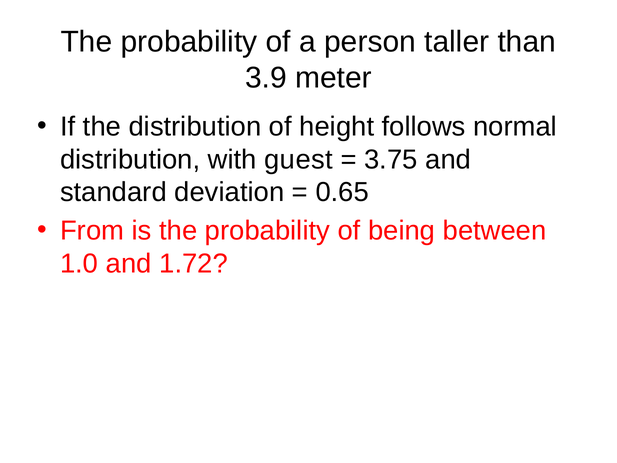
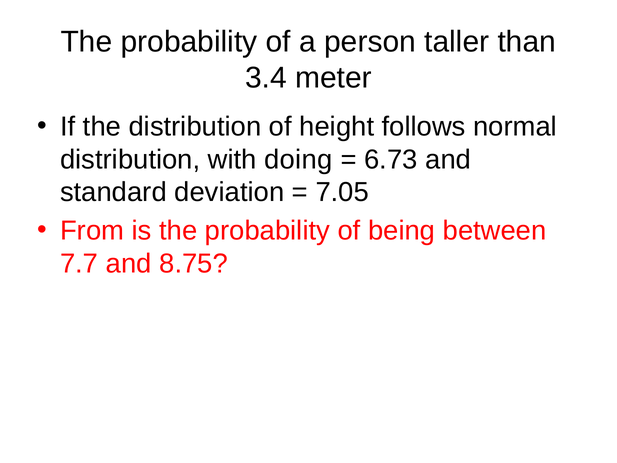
3.9: 3.9 -> 3.4 (266, 78)
guest: guest -> doing (299, 159)
3.75: 3.75 -> 6.73 (391, 159)
0.65: 0.65 -> 7.05 (342, 192)
1.0: 1.0 -> 7.7 (79, 264)
1.72: 1.72 -> 8.75 (194, 264)
